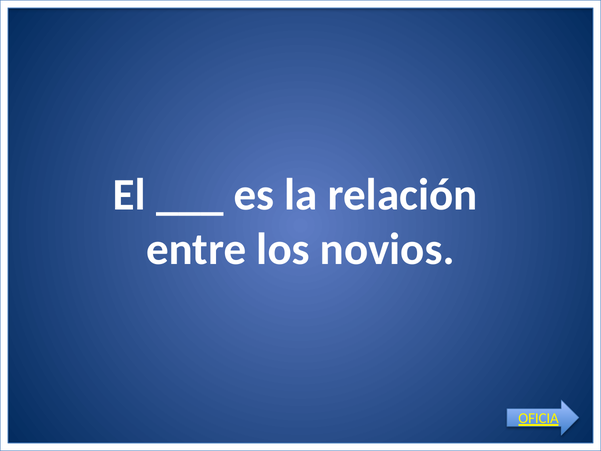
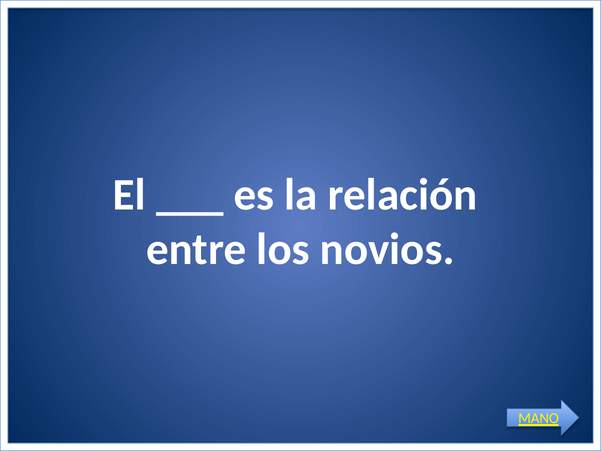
OFICIA: OFICIA -> MANO (539, 418)
